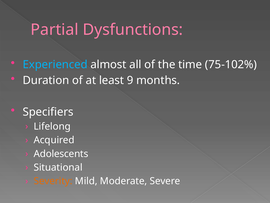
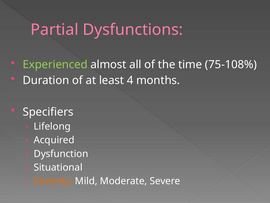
Experienced colour: light blue -> light green (55, 64)
75-102%: 75-102% -> 75-108% (231, 64)
9: 9 -> 4 (130, 80)
Adolescents: Adolescents -> Dysfunction (61, 153)
